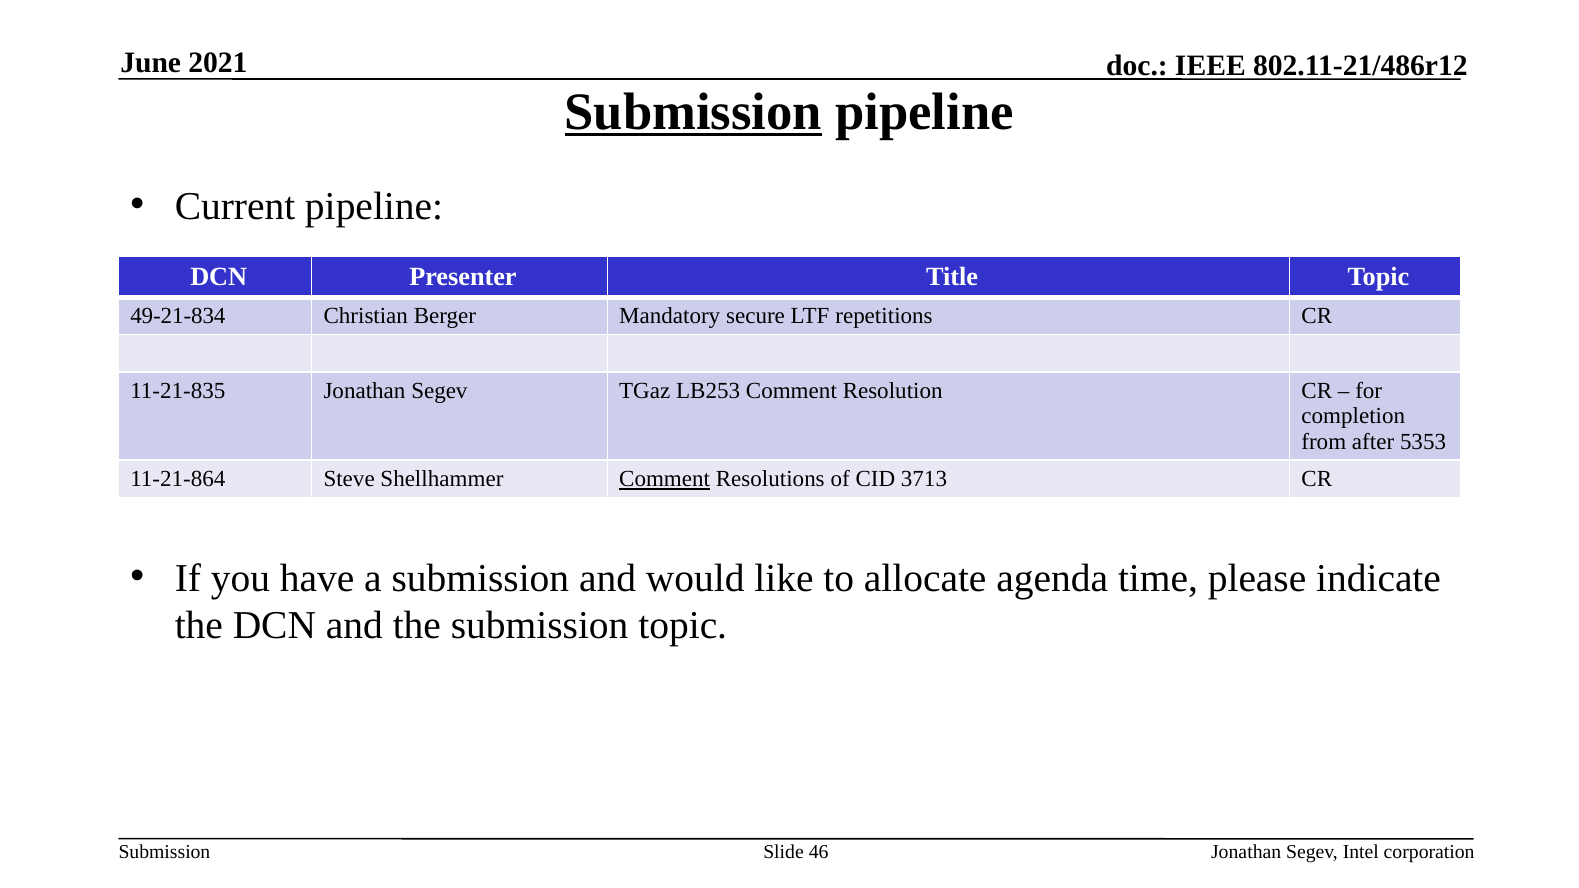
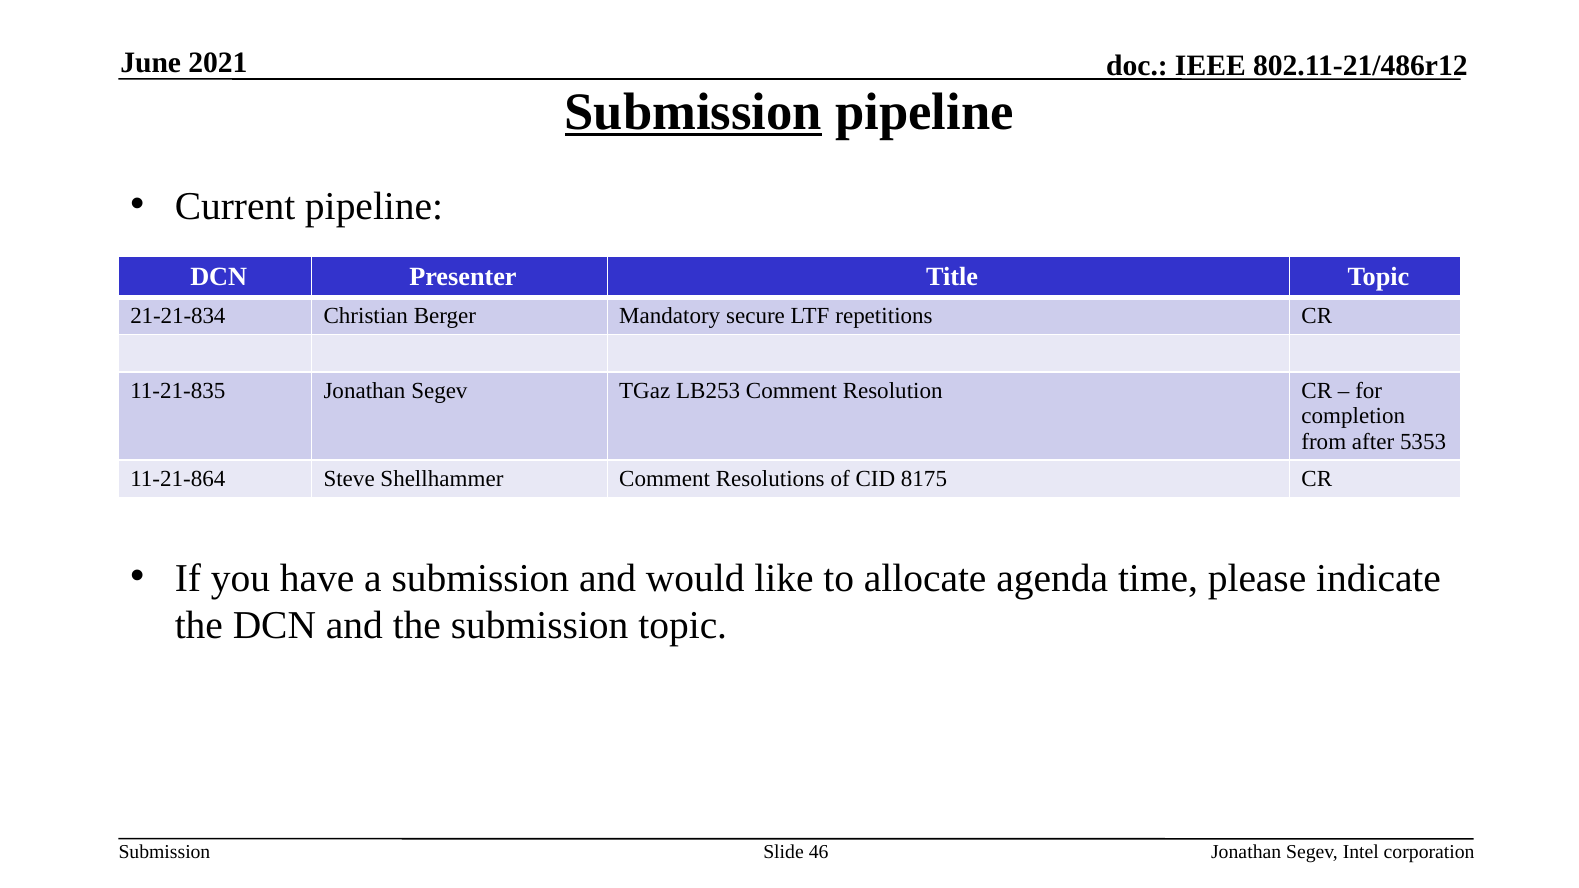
49-21-834: 49-21-834 -> 21-21-834 (178, 316)
Comment underline: present -> none (665, 479)
3713: 3713 -> 8175 (924, 479)
